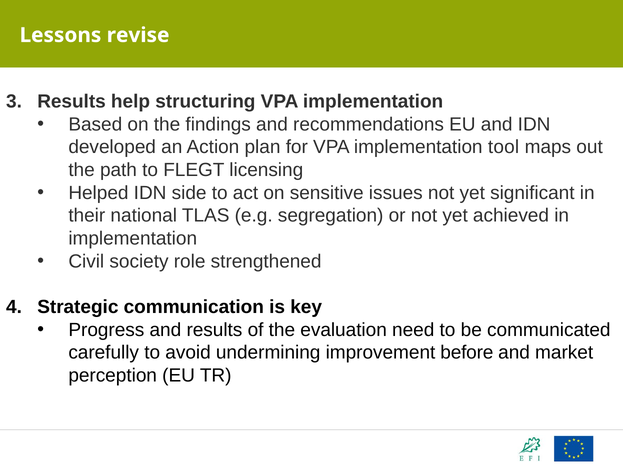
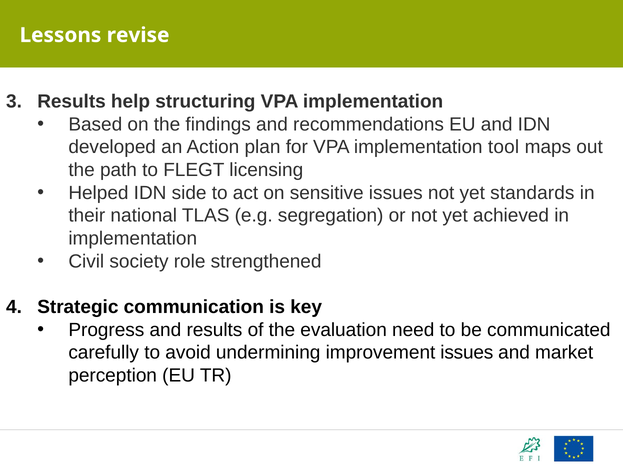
significant: significant -> standards (532, 193)
improvement before: before -> issues (467, 353)
